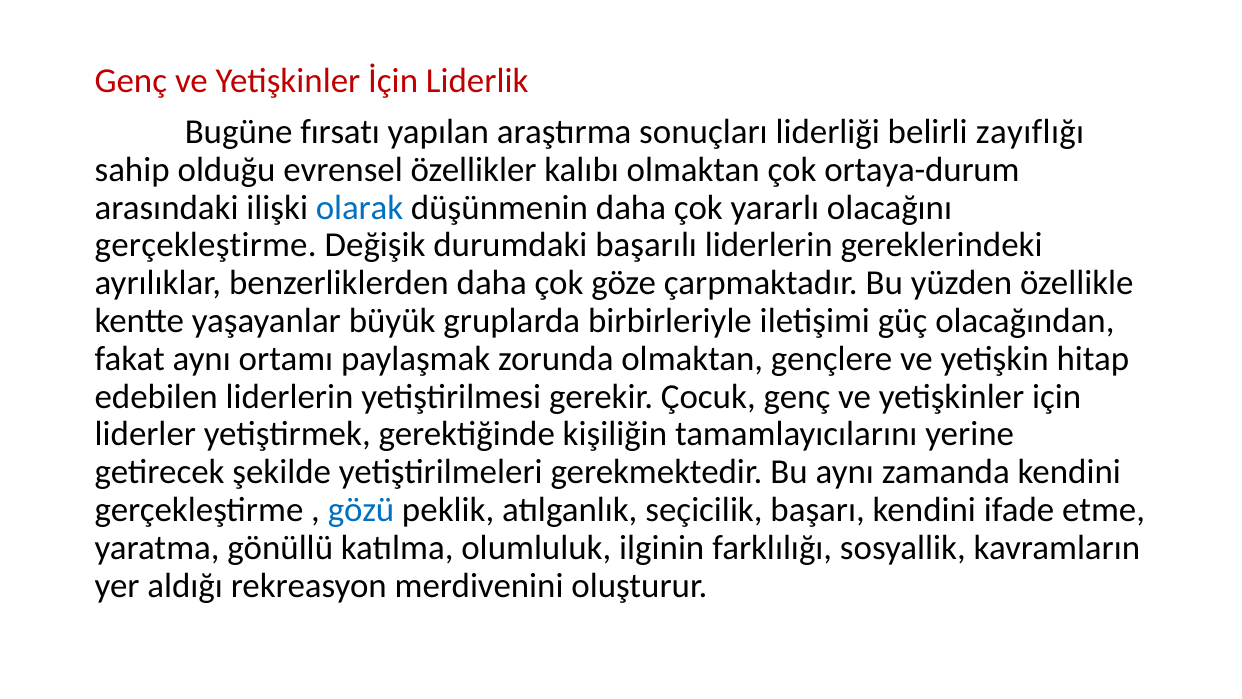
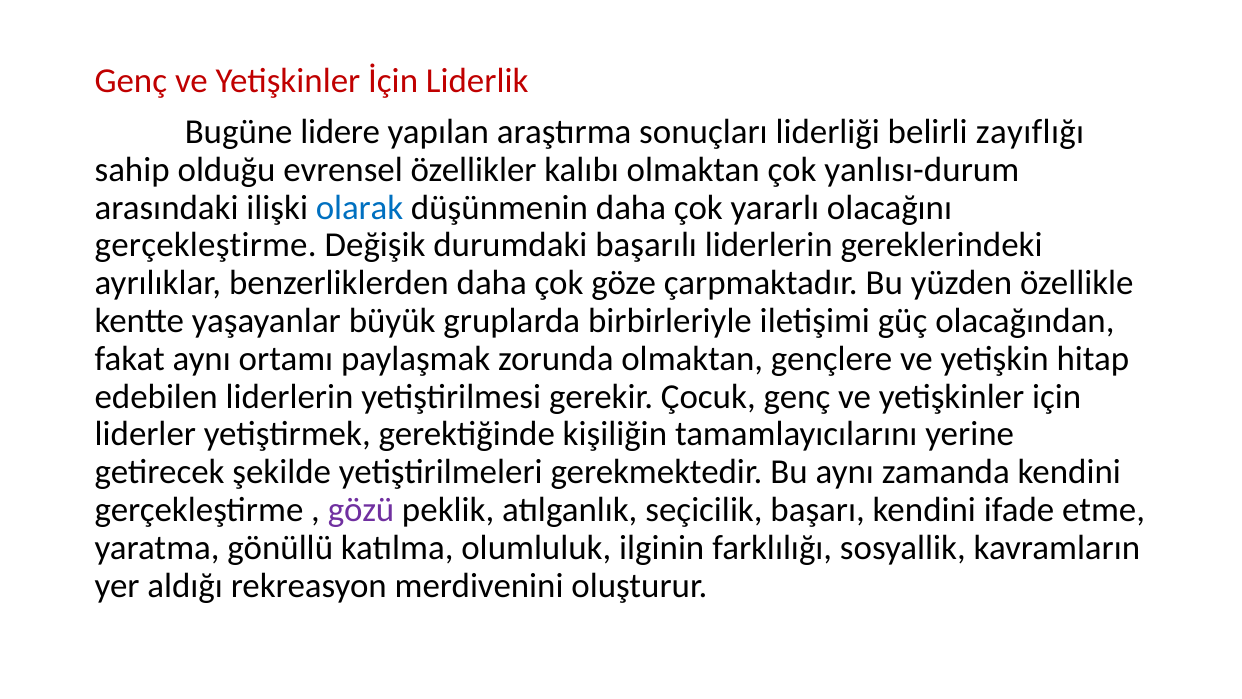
fırsatı: fırsatı -> lidere (340, 132)
ortaya-durum: ortaya-durum -> yanlısı-durum (922, 170)
gözü colour: blue -> purple (361, 510)
